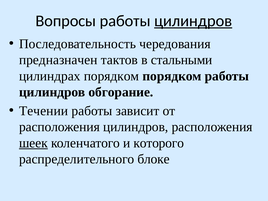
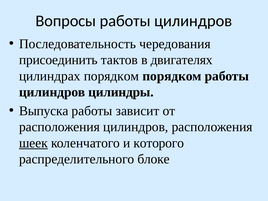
цилиндров underline: present -> none (193, 21)
предназначен: предназначен -> присоединить (58, 60)
стальными: стальными -> двигателях (182, 60)
обгорание: обгорание -> цилиндры (121, 92)
Течении: Течении -> Выпуска (44, 111)
